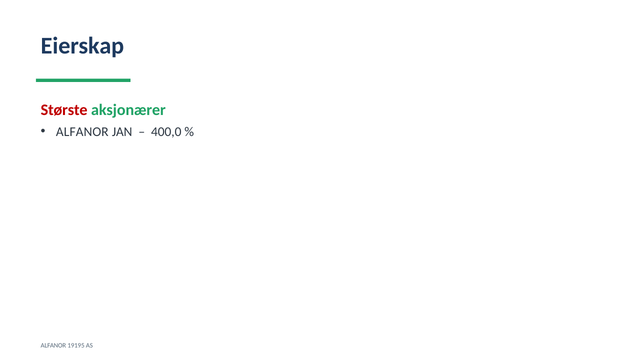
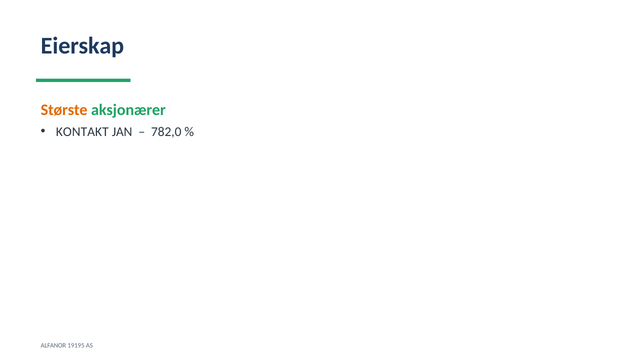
Største colour: red -> orange (64, 110)
ALFANOR: ALFANOR -> KONTAKT (82, 132)
400,0: 400,0 -> 782,0 (166, 132)
